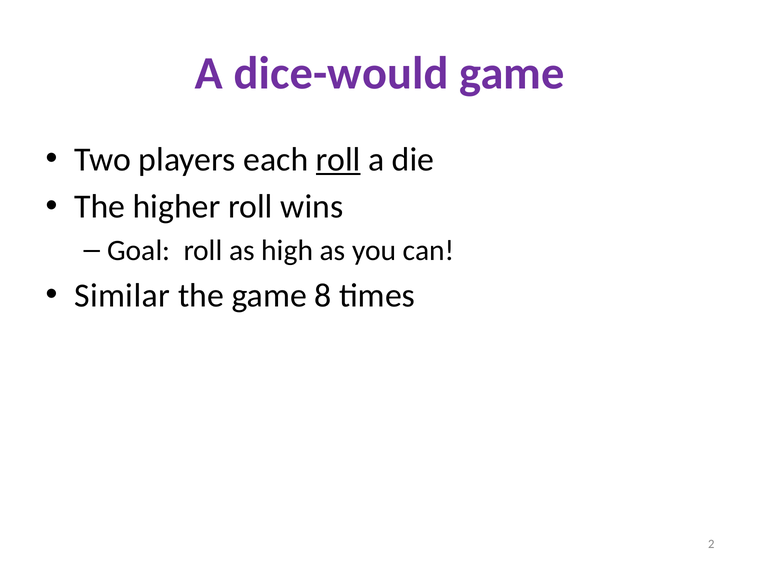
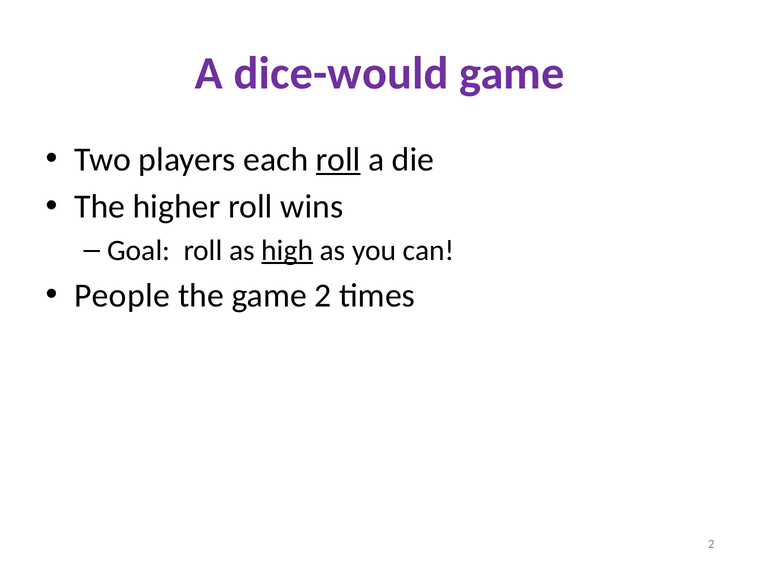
high underline: none -> present (287, 250)
Similar: Similar -> People (122, 295)
game 8: 8 -> 2 (323, 295)
